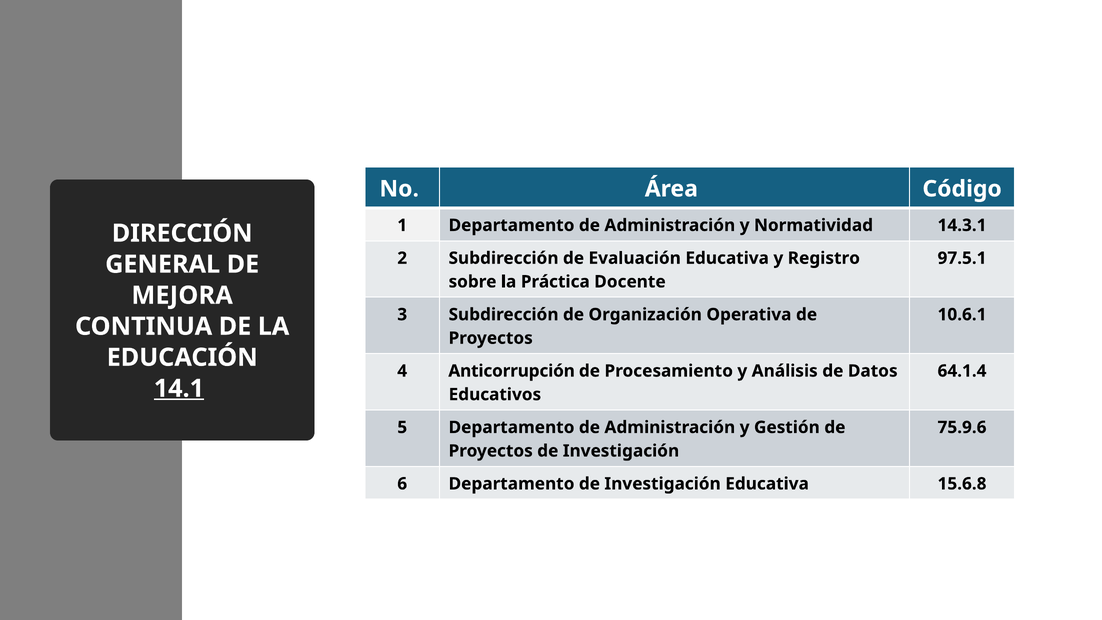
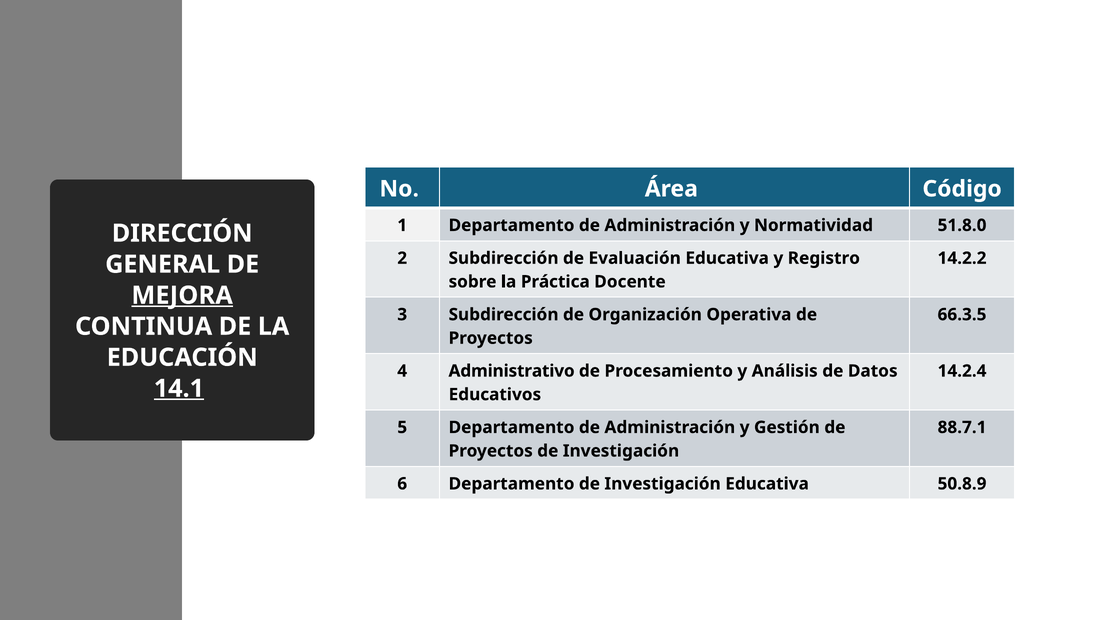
14.3.1: 14.3.1 -> 51.8.0 (962, 225)
97.5.1: 97.5.1 -> 14.2.2 (962, 258)
MEJORA underline: none -> present (182, 295)
10.6.1: 10.6.1 -> 66.3.5 (962, 315)
Anticorrupción: Anticorrupción -> Administrativo (512, 371)
64.1.4: 64.1.4 -> 14.2.4 (962, 371)
75.9.6: 75.9.6 -> 88.7.1 (962, 427)
15.6.8: 15.6.8 -> 50.8.9 (962, 484)
